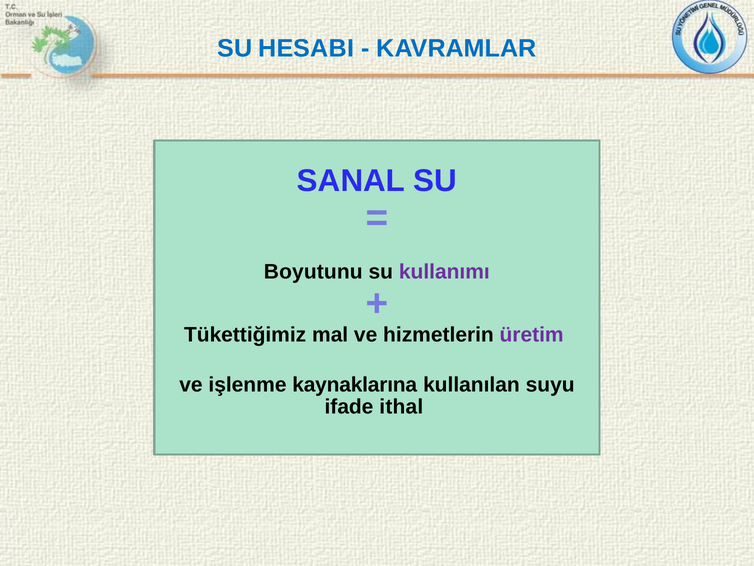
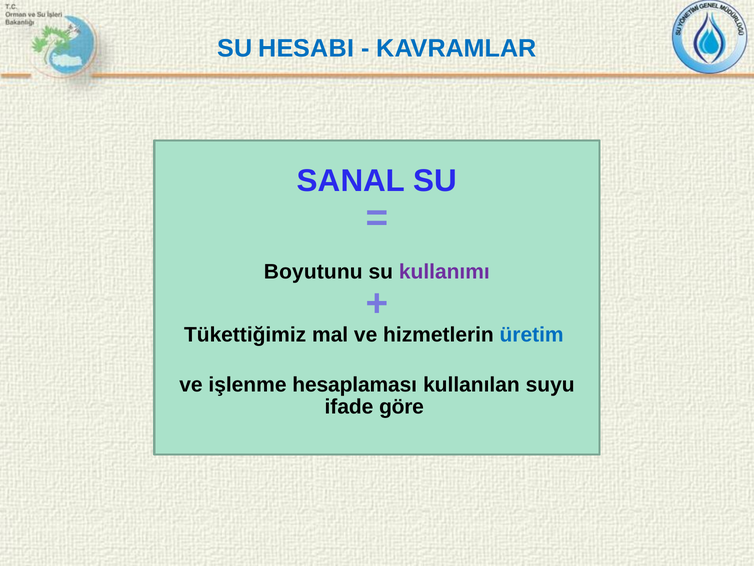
üretim colour: purple -> blue (532, 334)
kaynaklarına: kaynaklarına -> hesaplaması (355, 384)
ithal: ithal -> göre (402, 406)
